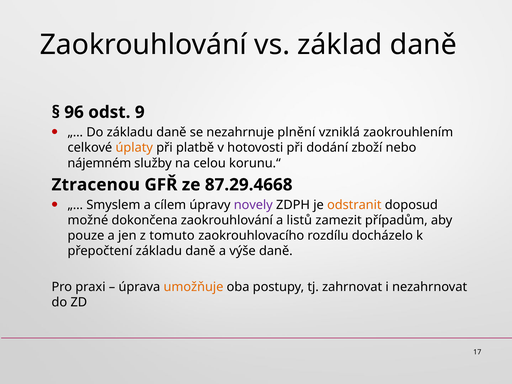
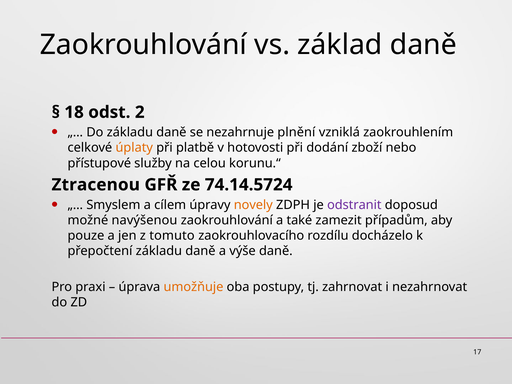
96: 96 -> 18 (74, 112)
9: 9 -> 2 (140, 112)
nájemném: nájemném -> přístupové (99, 163)
87.29.4668: 87.29.4668 -> 74.14.5724 (249, 185)
novely colour: purple -> orange (253, 205)
odstranit colour: orange -> purple (354, 205)
dokončena: dokončena -> navýšenou (144, 220)
listů: listů -> také (299, 220)
